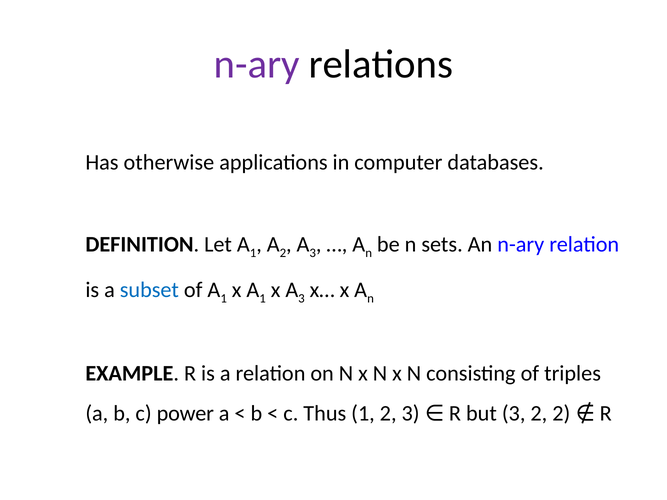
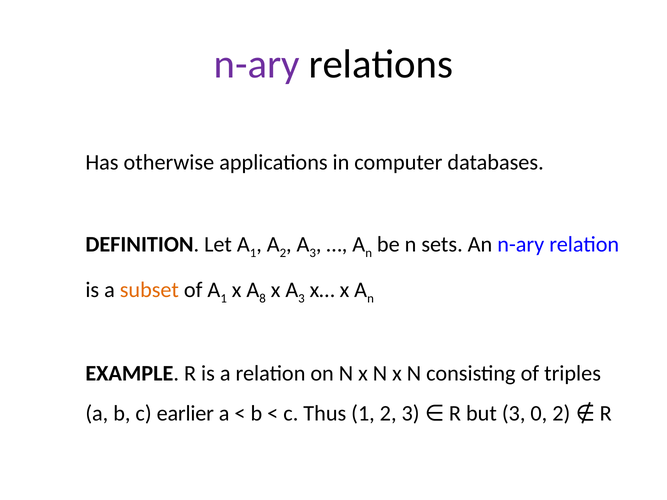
subset colour: blue -> orange (149, 290)
x A 1: 1 -> 8 (263, 299)
power: power -> earlier (185, 414)
3 2: 2 -> 0 (539, 414)
